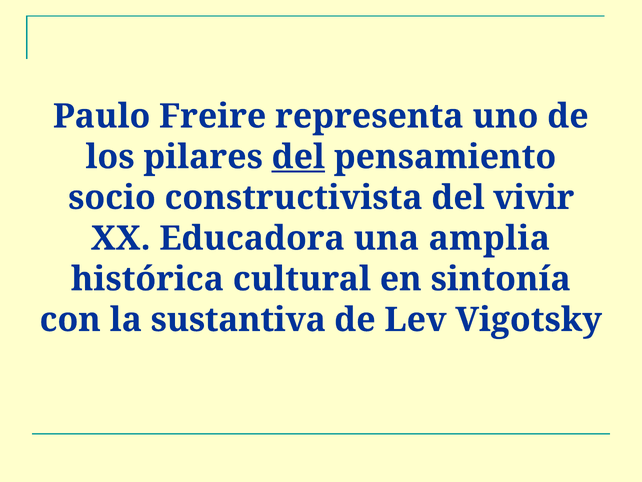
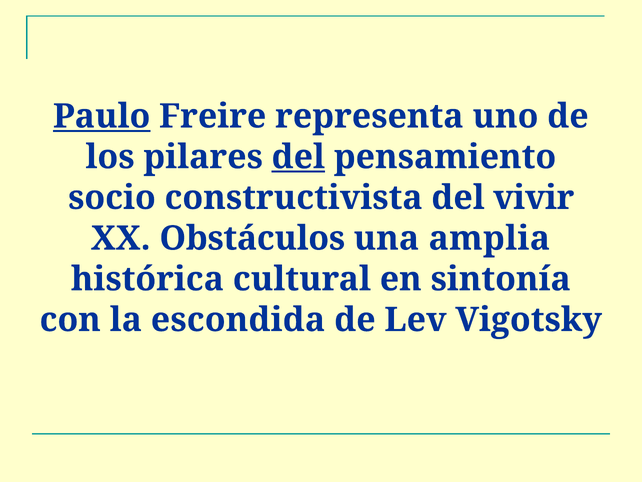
Paulo underline: none -> present (102, 116)
Educadora: Educadora -> Obstáculos (252, 238)
sustantiva: sustantiva -> escondida (238, 320)
